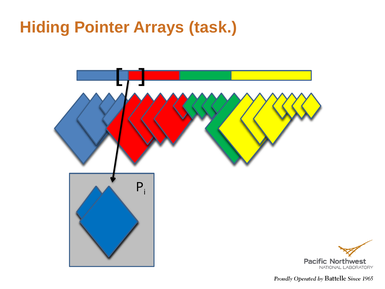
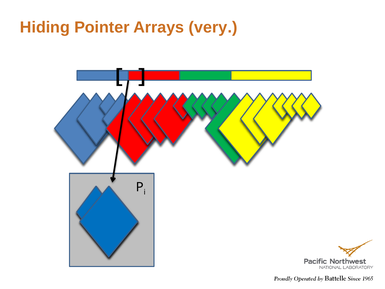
task: task -> very (213, 27)
